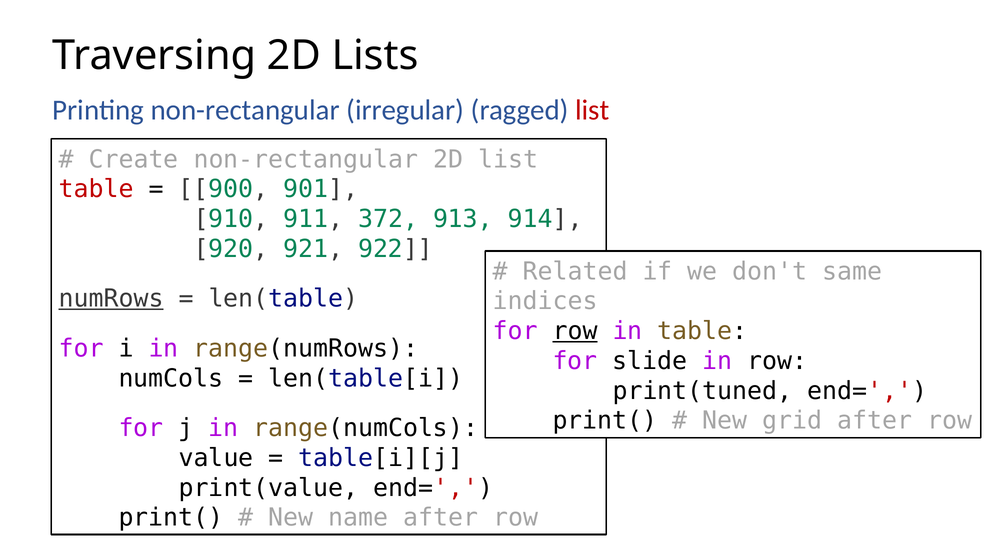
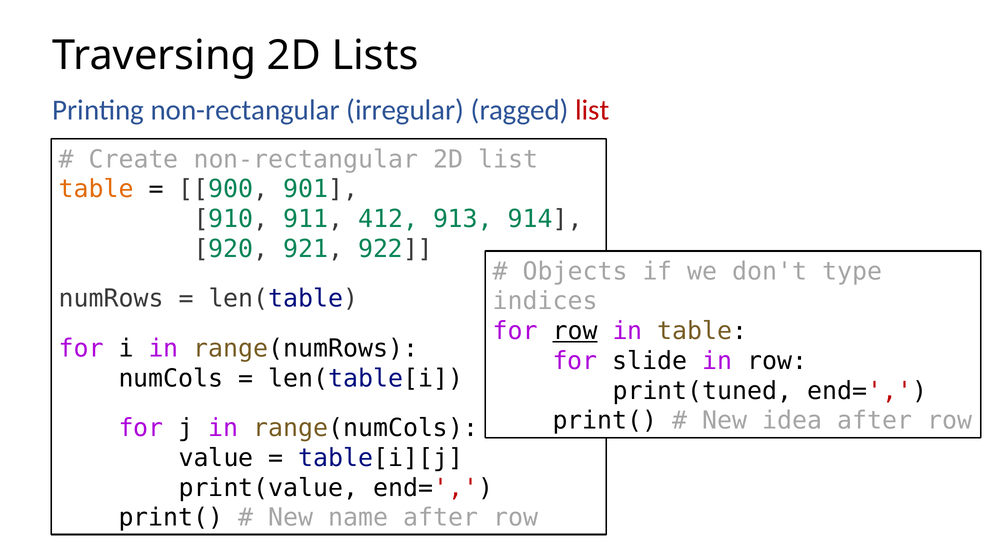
table colour: red -> orange (96, 189)
372: 372 -> 412 (388, 219)
Related: Related -> Objects (575, 271)
same: same -> type (852, 271)
numRows underline: present -> none (111, 299)
grid: grid -> idea (792, 421)
